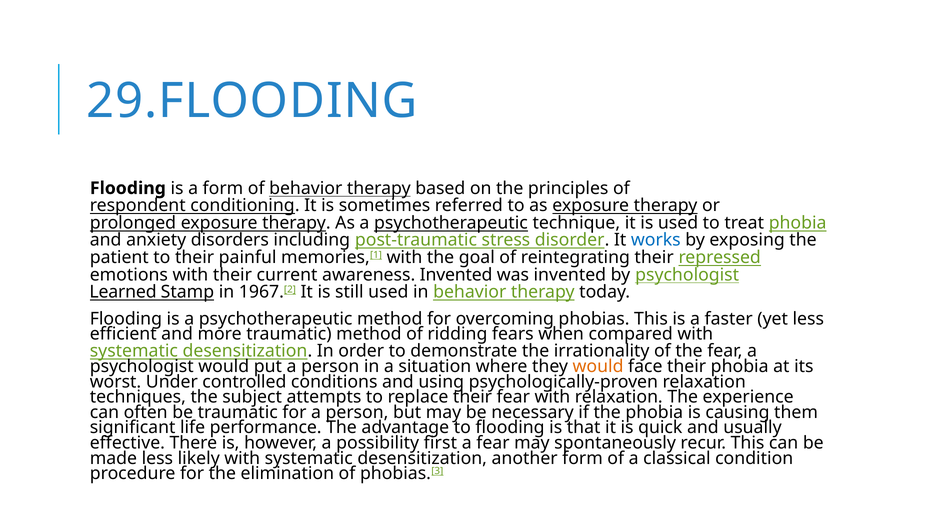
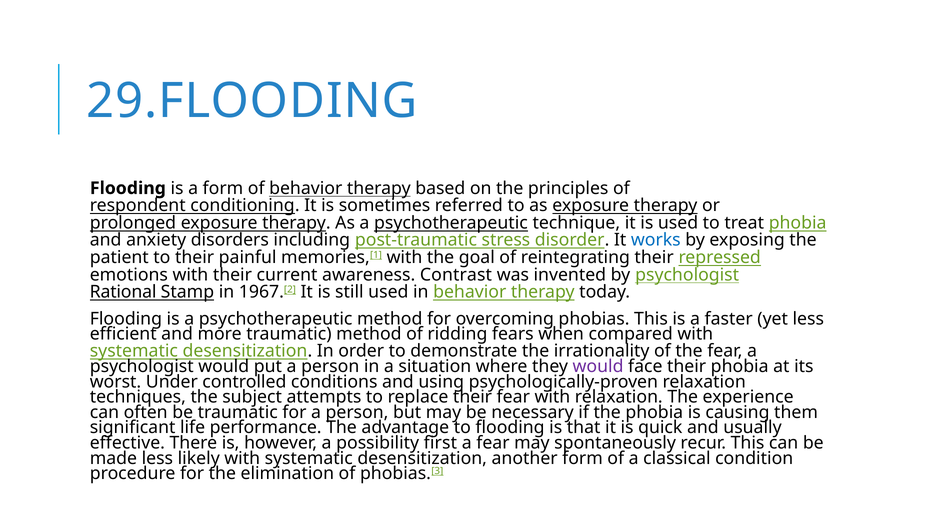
awareness Invented: Invented -> Contrast (456, 275)
Learned: Learned -> Rational (123, 292)
would colour: orange -> purple (598, 367)
